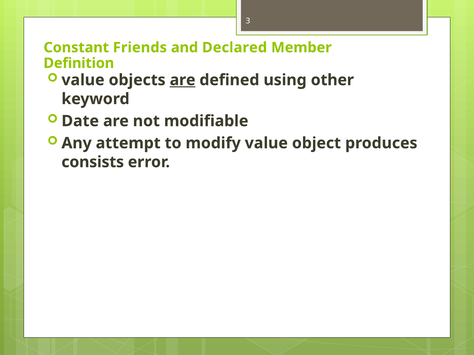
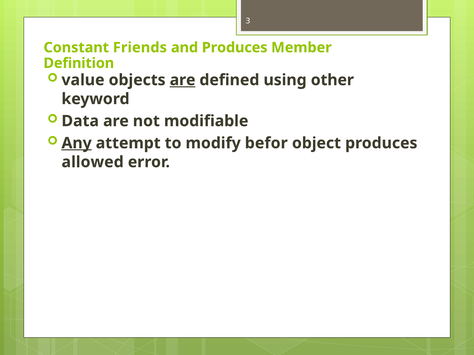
and Declared: Declared -> Produces (235, 48)
Date: Date -> Data (80, 121)
Any underline: none -> present (77, 143)
modify value: value -> befor (266, 143)
consists: consists -> allowed (93, 162)
